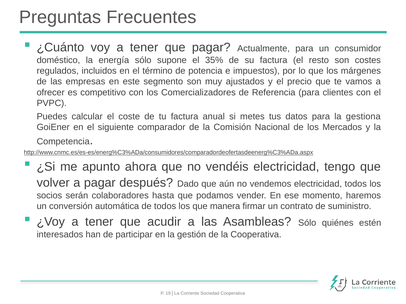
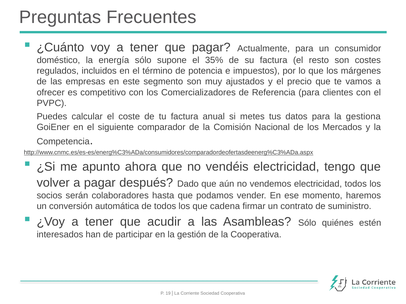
manera: manera -> cadena (225, 207)
